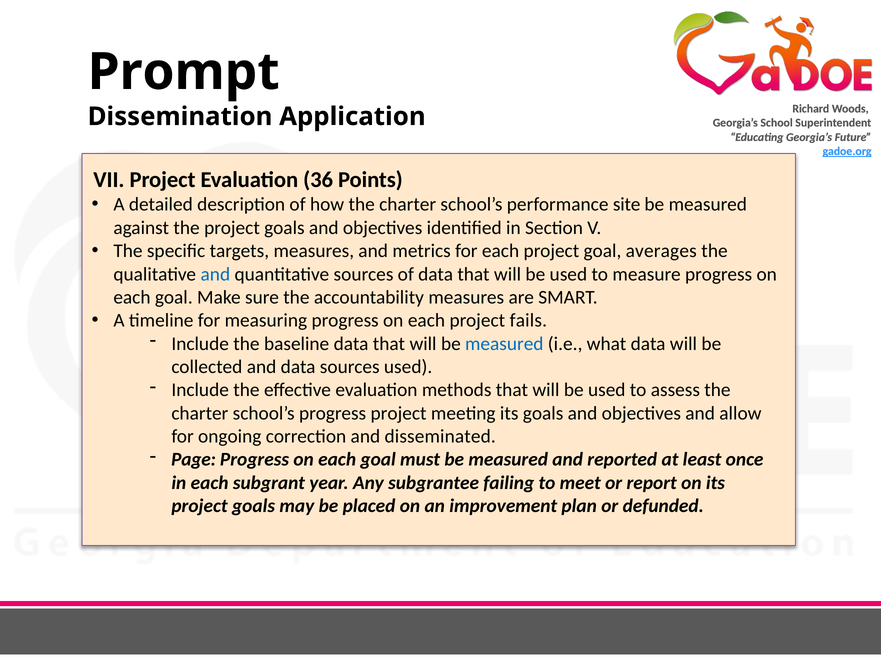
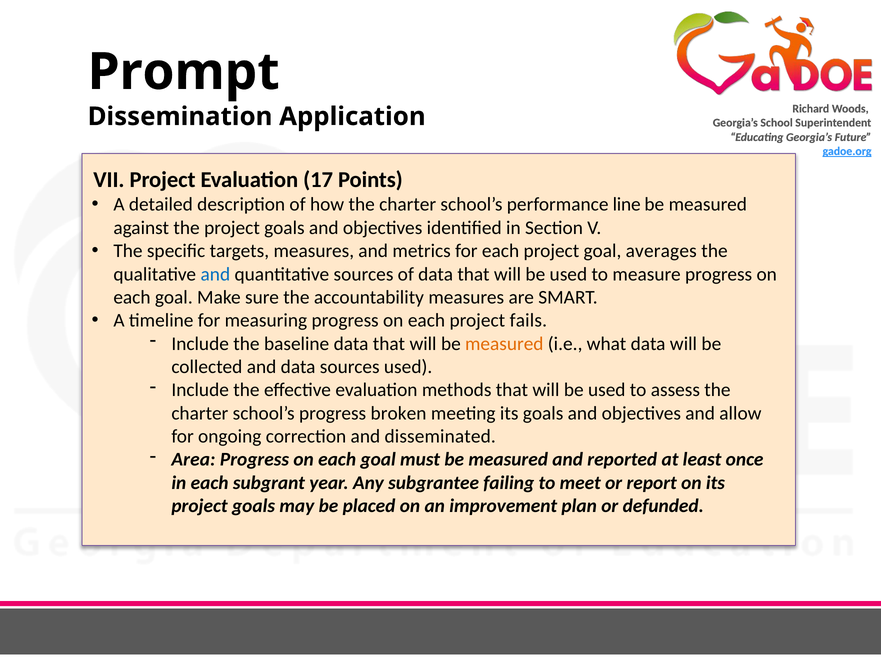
36: 36 -> 17 (318, 180)
site: site -> line (627, 205)
measured colour: blue -> orange (504, 344)
progress project: project -> broken (399, 413)
Page: Page -> Area (193, 459)
